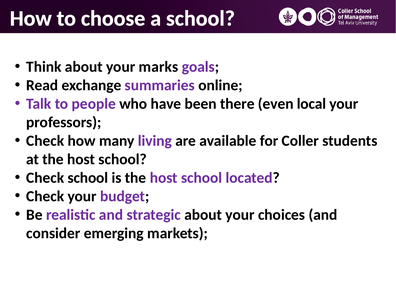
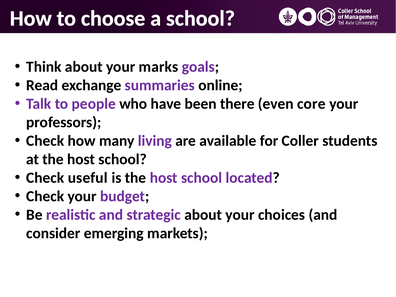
local: local -> core (311, 104)
Check school: school -> useful (88, 178)
